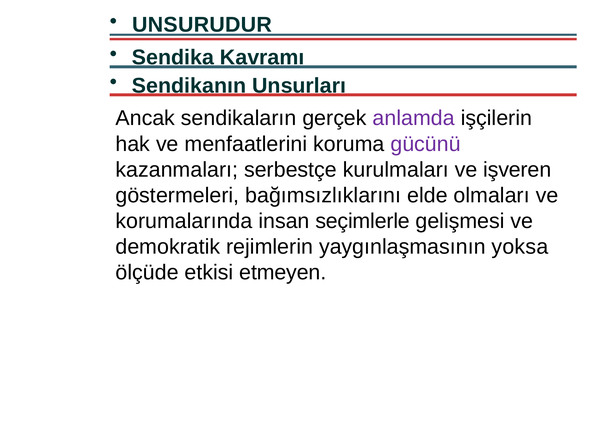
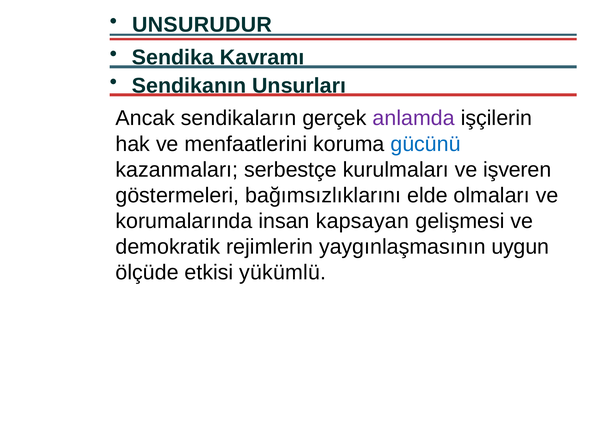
gücünü colour: purple -> blue (426, 144)
seçimlerle: seçimlerle -> kapsayan (362, 221)
yoksa: yoksa -> uygun (520, 247)
etmeyen: etmeyen -> yükümlü (283, 272)
